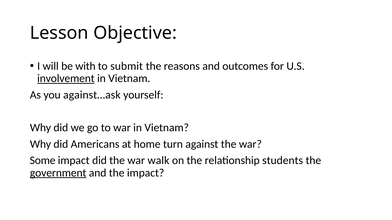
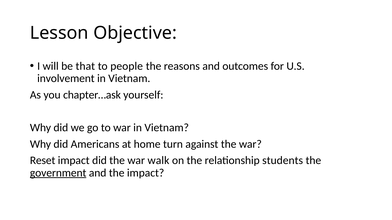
with: with -> that (85, 66)
submit: submit -> people (127, 66)
involvement underline: present -> none (66, 79)
against…ask: against…ask -> chapter…ask (92, 95)
Some: Some -> Reset (43, 161)
